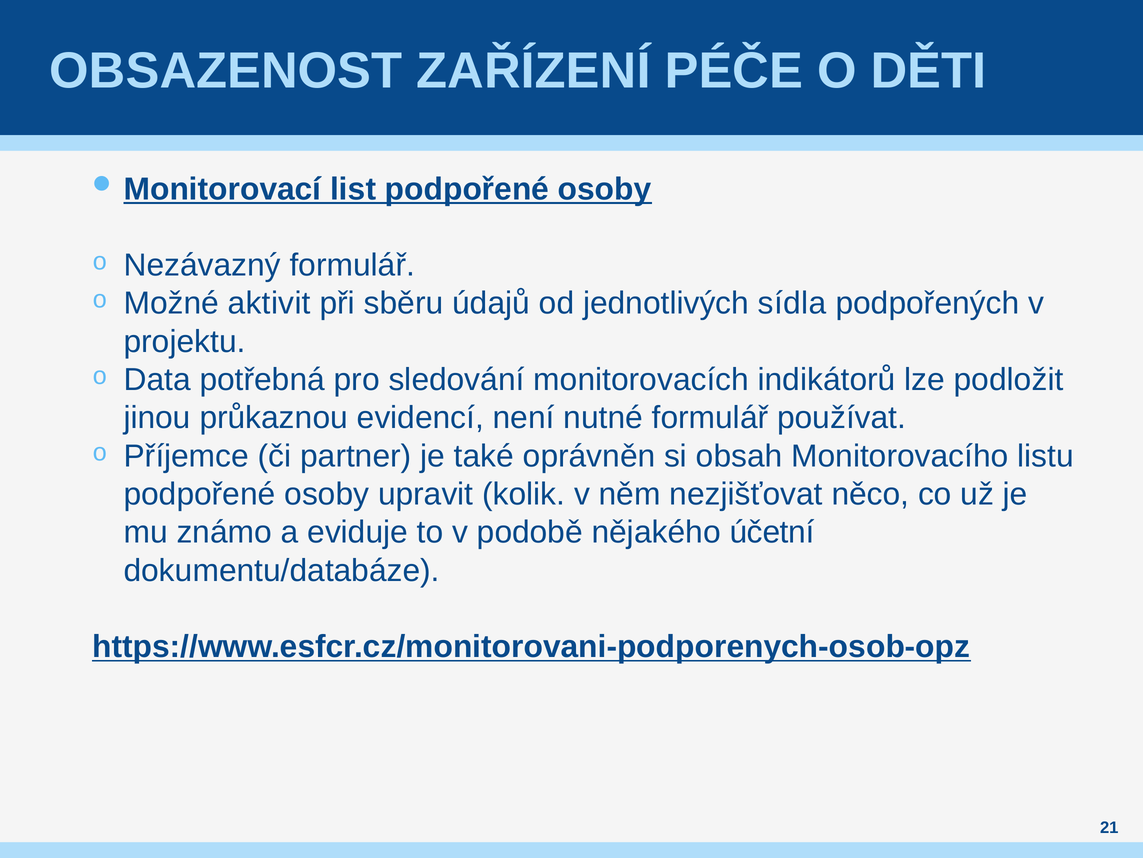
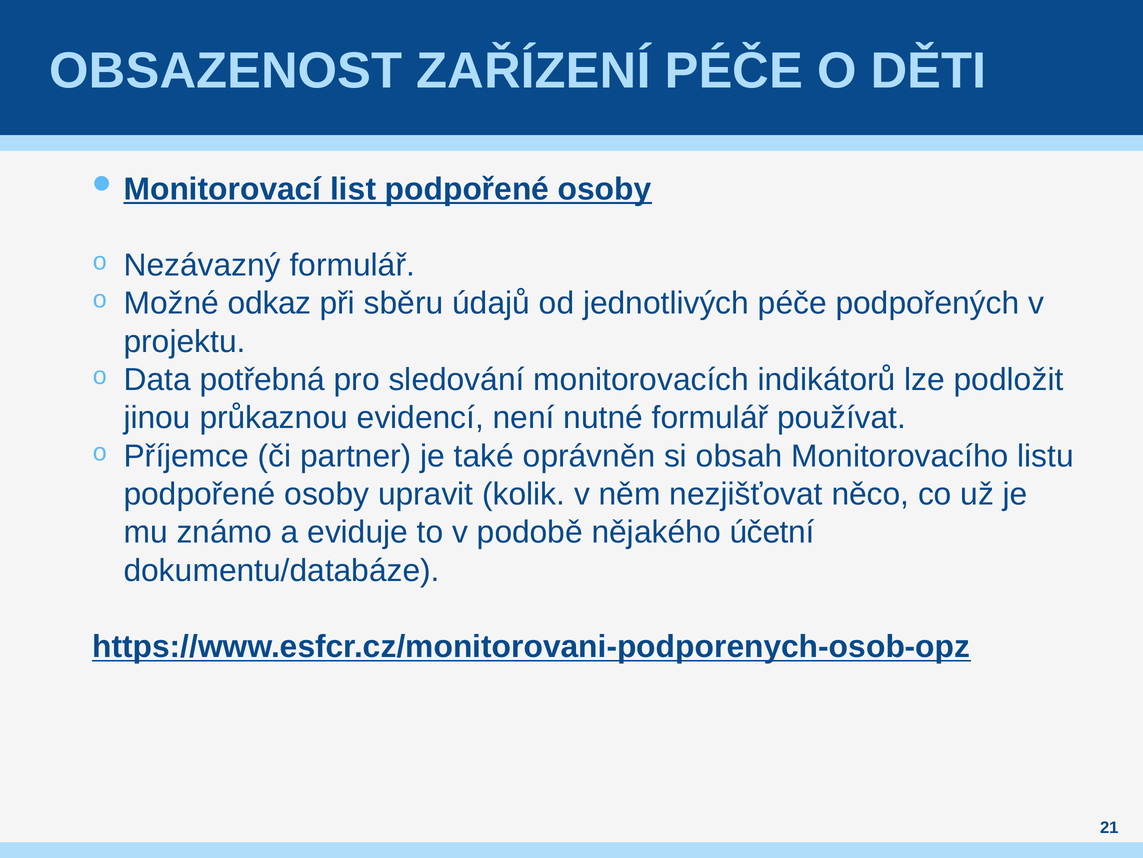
aktivit: aktivit -> odkaz (270, 303)
jednotlivých sídla: sídla -> péče (792, 303)
